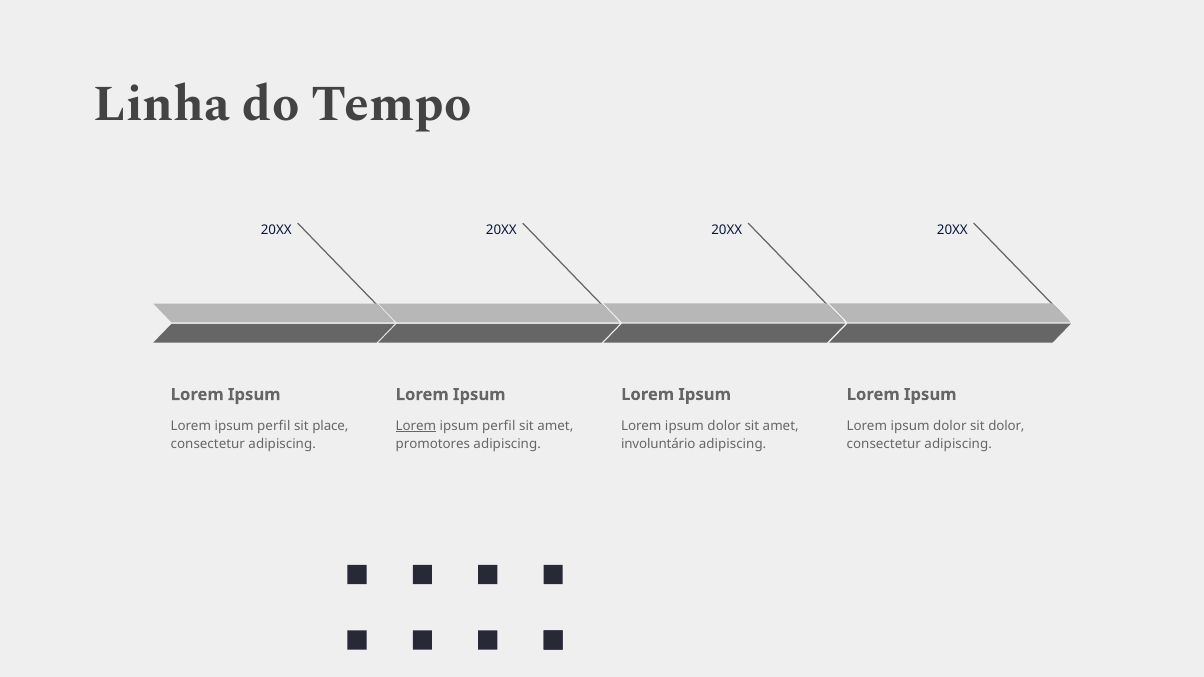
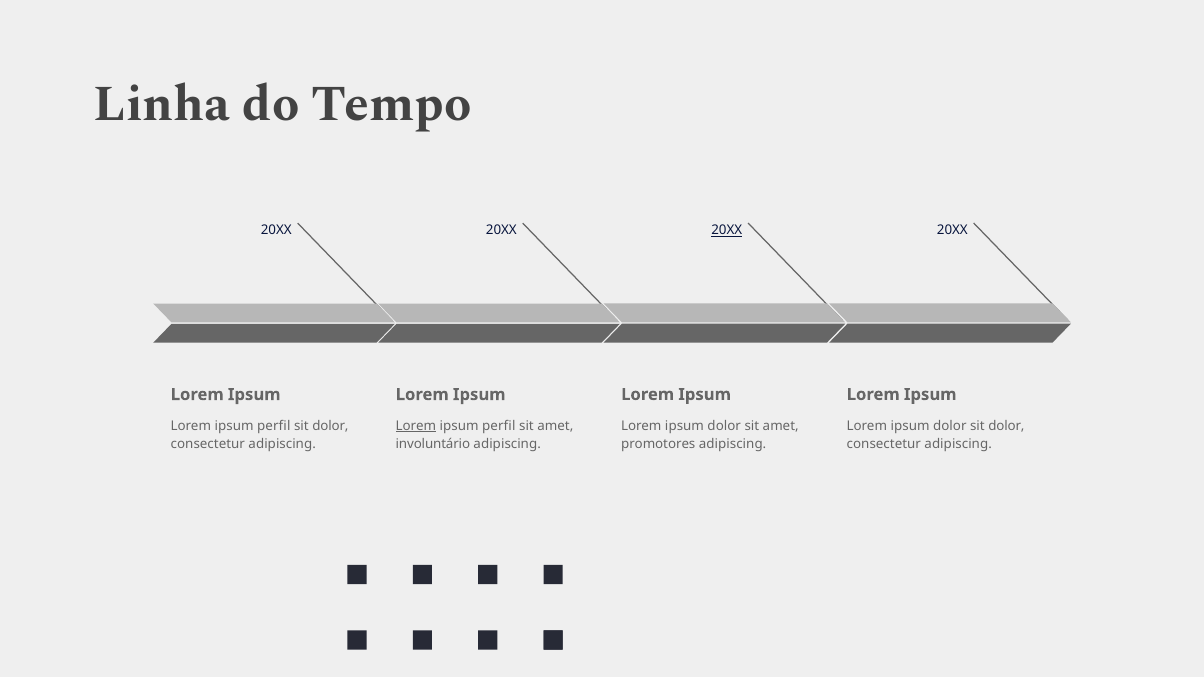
20XX underline: none -> present (727, 230)
place: place -> dolor (330, 426)
promotores: promotores -> involuntário (433, 445)
involuntário: involuntário -> promotores (658, 445)
